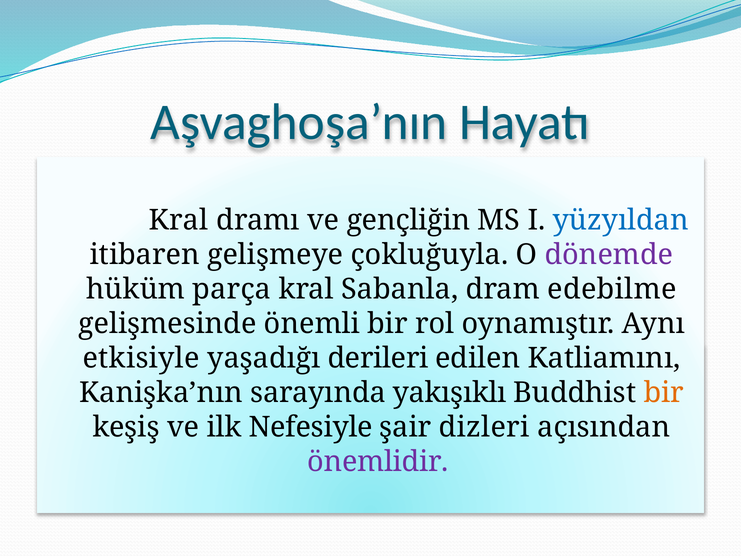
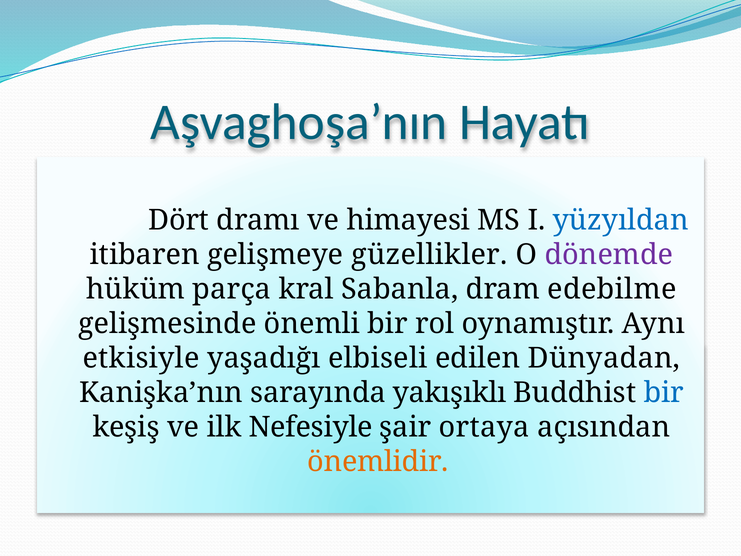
Kral: Kral -> Dört (179, 220)
gençliğin: gençliğin -> himayesi (408, 220)
çokluğuyla: çokluğuyla -> güzellikler (429, 255)
derileri: derileri -> elbiseli (378, 358)
Katliamını: Katliamını -> Dünyadan (604, 358)
bir colour: orange -> blue (664, 393)
dizleri: dizleri -> ortaya (484, 427)
önemlidir colour: purple -> orange (378, 462)
